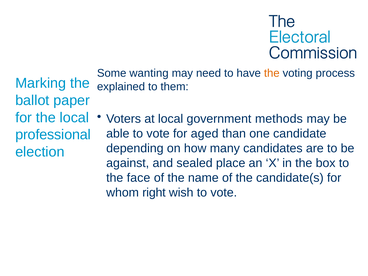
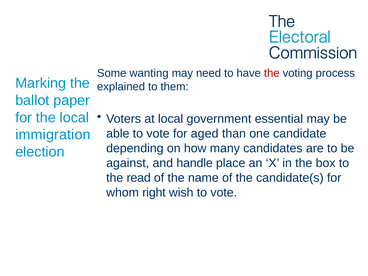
the colour: orange -> red (272, 73)
methods: methods -> essential (279, 119)
professional: professional -> immigration (53, 135)
sealed: sealed -> handle (195, 163)
face: face -> read (139, 178)
